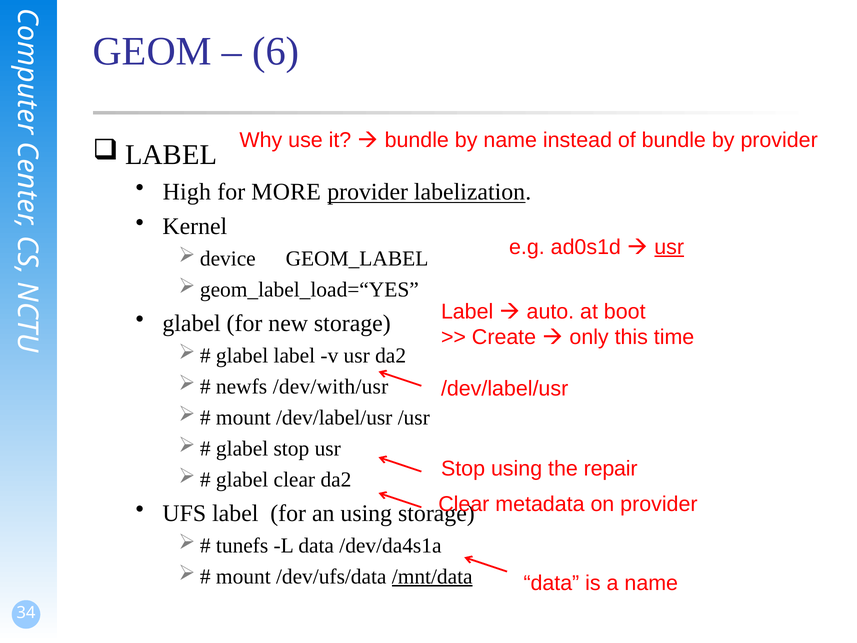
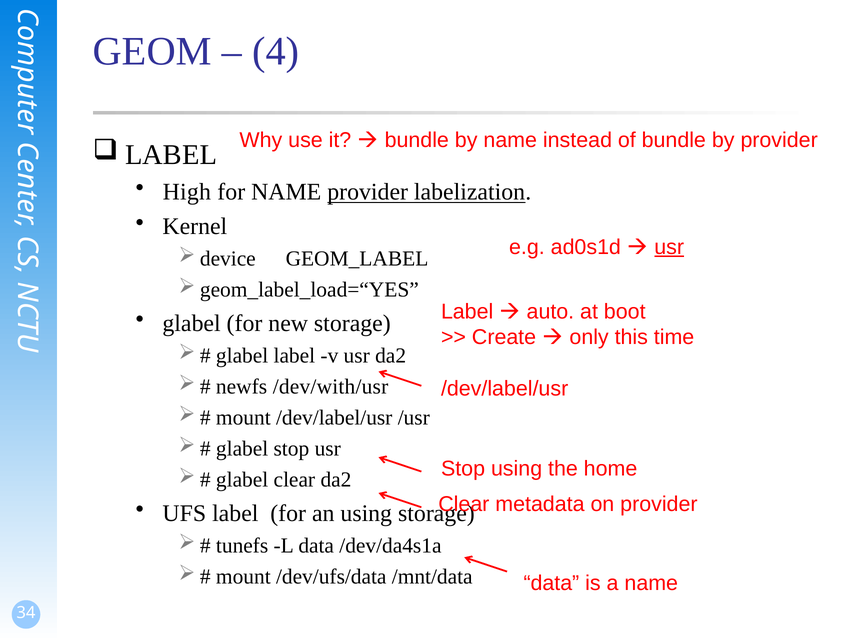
6: 6 -> 4 (276, 51)
for MORE: MORE -> NAME (286, 192)
repair: repair -> home (611, 468)
/mnt/data underline: present -> none (432, 576)
